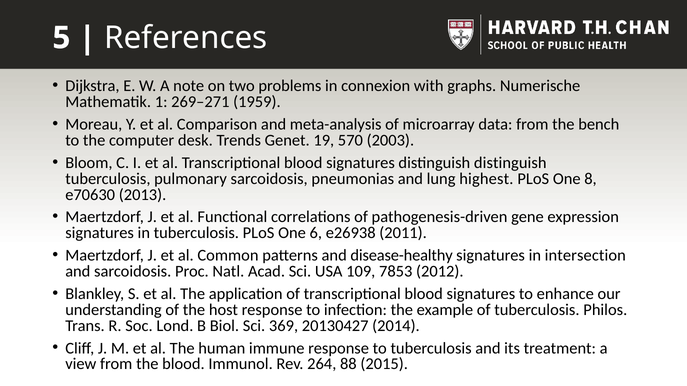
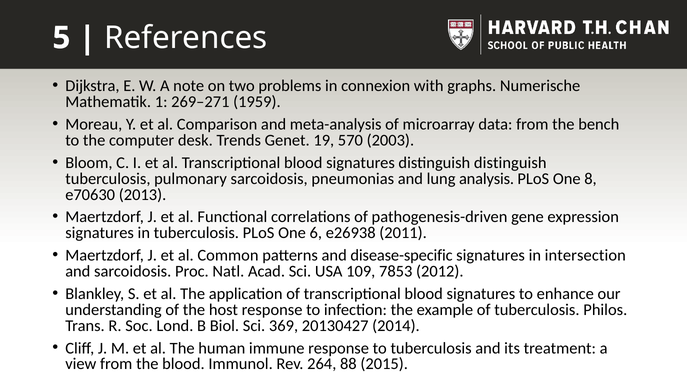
highest: highest -> analysis (487, 179)
disease-healthy: disease-healthy -> disease-specific (402, 256)
